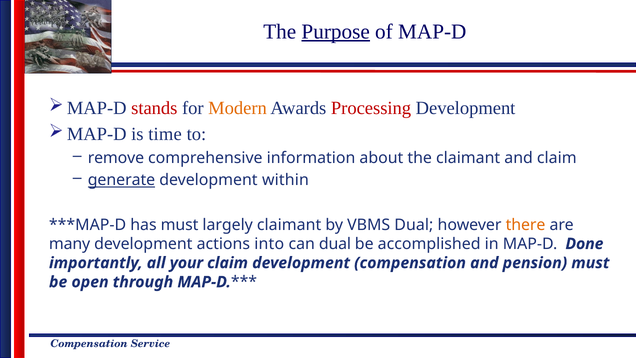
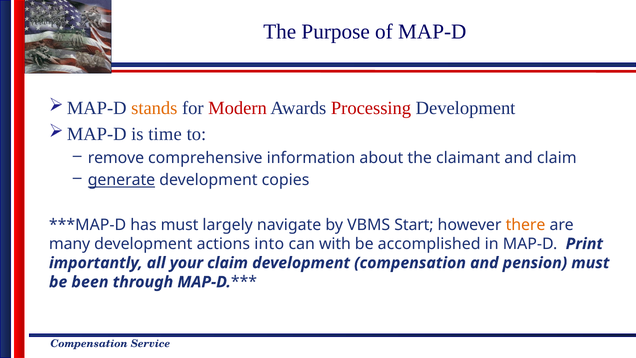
Purpose underline: present -> none (336, 32)
stands colour: red -> orange (154, 108)
Modern colour: orange -> red (238, 108)
within: within -> copies (286, 180)
largely claimant: claimant -> navigate (289, 225)
VBMS Dual: Dual -> Start (414, 225)
can dual: dual -> with (335, 244)
Done: Done -> Print (584, 244)
open: open -> been (90, 282)
